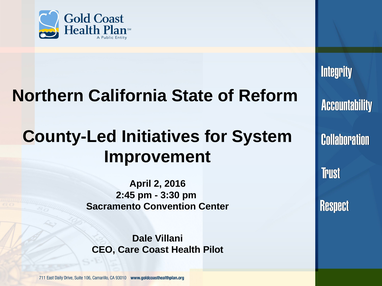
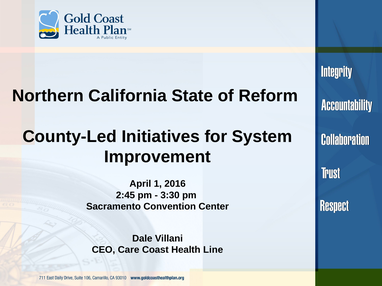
2: 2 -> 1 (158, 184)
Pilot: Pilot -> Line (213, 250)
